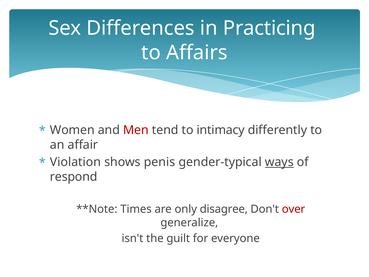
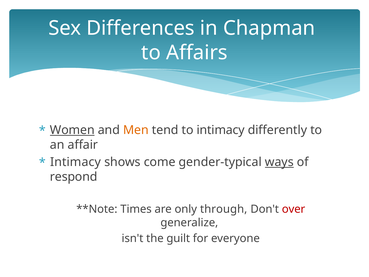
Practicing: Practicing -> Chapman (269, 28)
Women underline: none -> present (72, 130)
Men colour: red -> orange (136, 130)
Violation: Violation -> Intimacy (75, 162)
penis: penis -> come (160, 162)
disagree: disagree -> through (224, 209)
